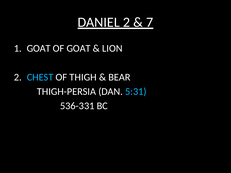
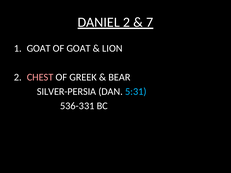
CHEST colour: light blue -> pink (40, 77)
THIGH: THIGH -> GREEK (83, 77)
THIGH-PERSIA: THIGH-PERSIA -> SILVER-PERSIA (67, 92)
